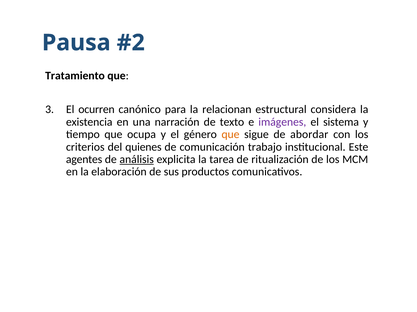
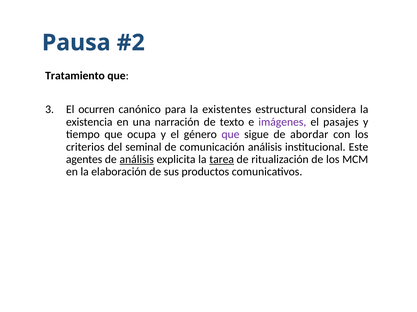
relacionan: relacionan -> existentes (227, 110)
sistema: sistema -> pasajes (341, 122)
que colour: orange -> purple (231, 135)
quienes: quienes -> seminal (143, 147)
comunicación trabajo: trabajo -> análisis (265, 147)
tarea underline: none -> present (222, 160)
